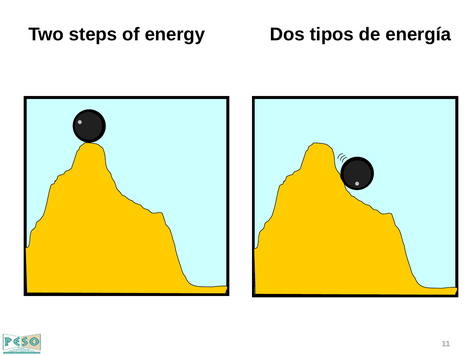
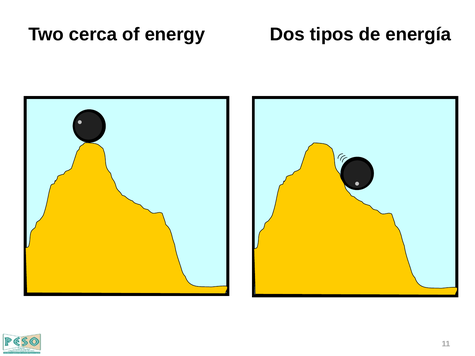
steps: steps -> cerca (93, 34)
